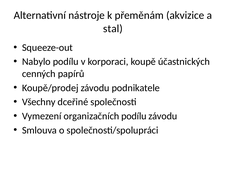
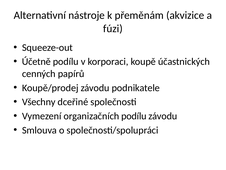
stal: stal -> fúzi (113, 28)
Nabylo: Nabylo -> Účetně (36, 61)
